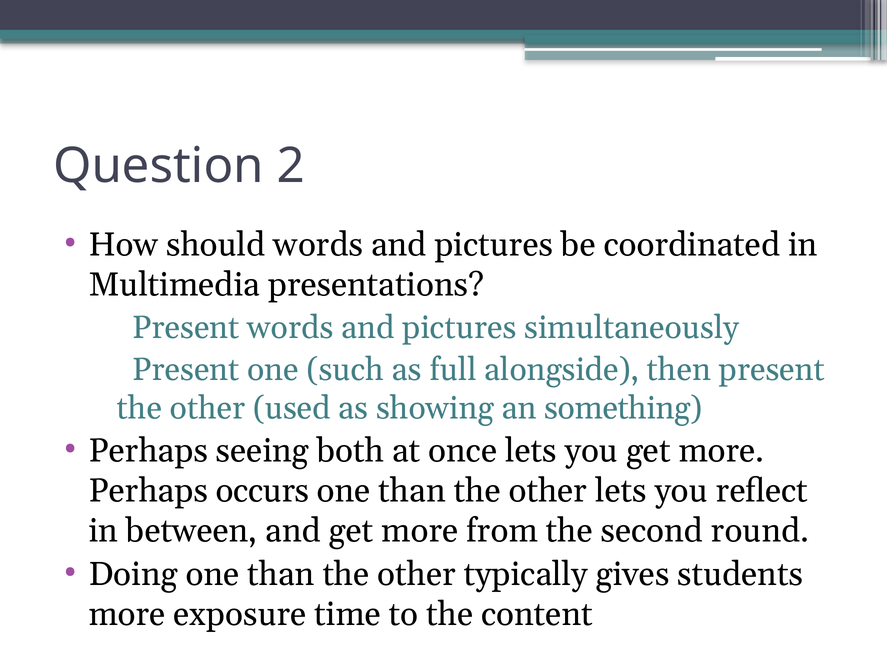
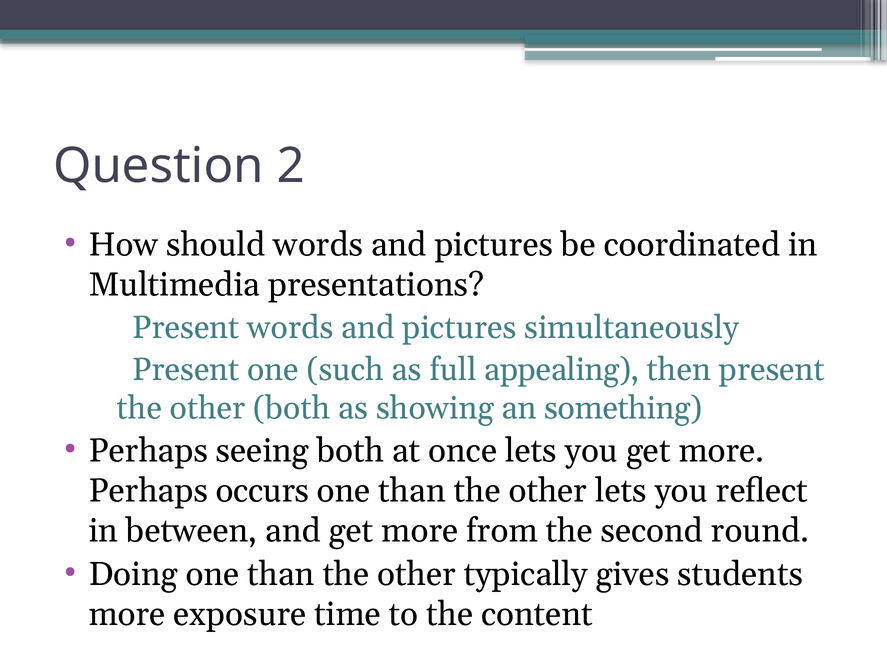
alongside: alongside -> appealing (562, 370)
other used: used -> both (292, 408)
